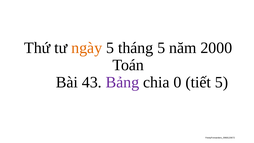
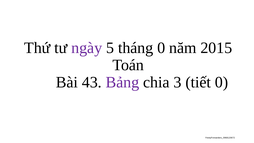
ngày colour: orange -> purple (87, 48)
tháng 5: 5 -> 0 (161, 48)
2000: 2000 -> 2015 (216, 48)
0: 0 -> 3 (177, 82)
tiết 5: 5 -> 0 (222, 82)
